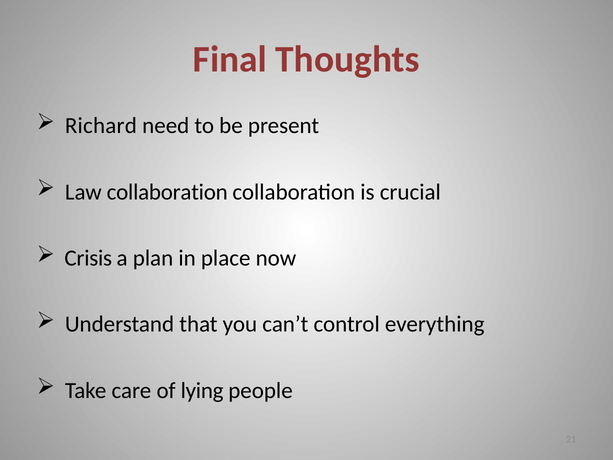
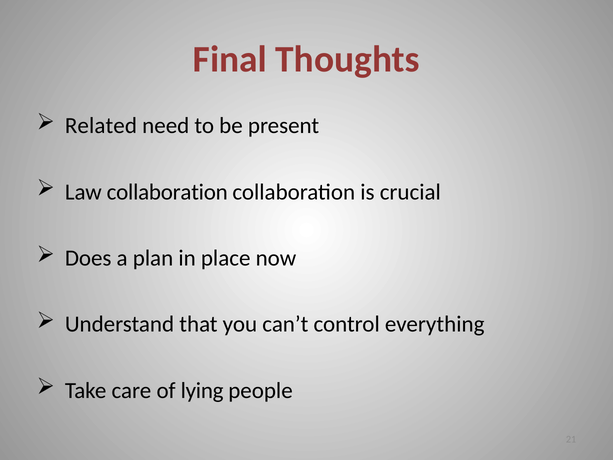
Richard: Richard -> Related (101, 126)
Crisis: Crisis -> Does (88, 258)
